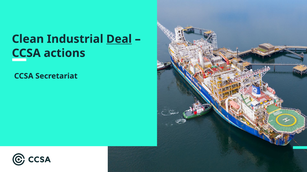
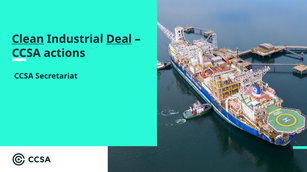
Clean underline: none -> present (28, 39)
